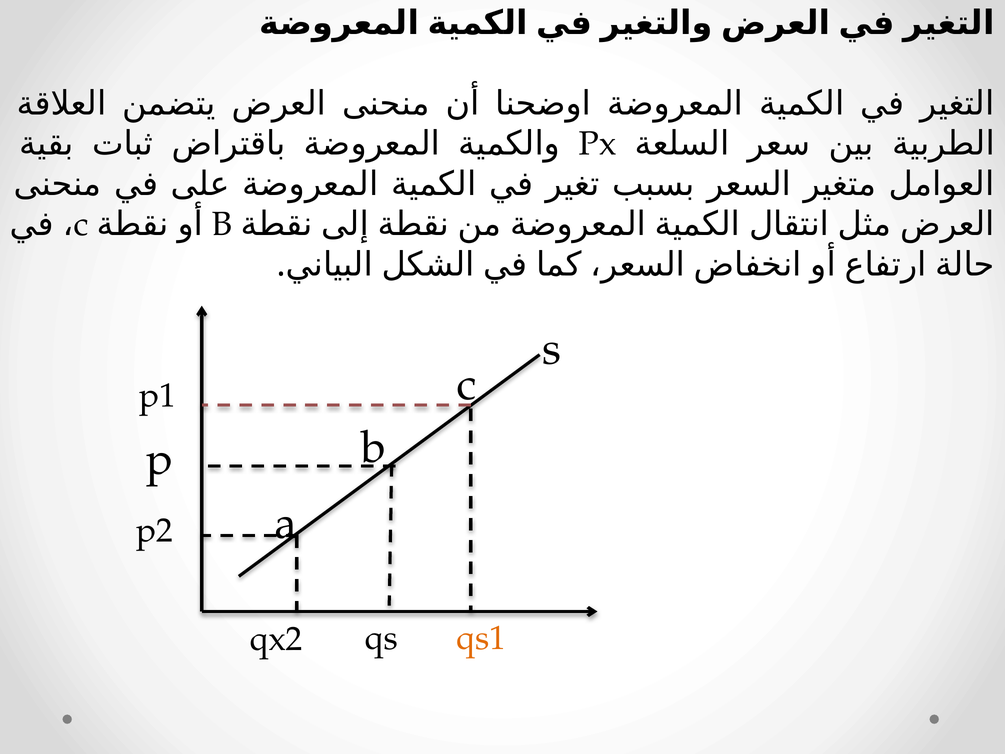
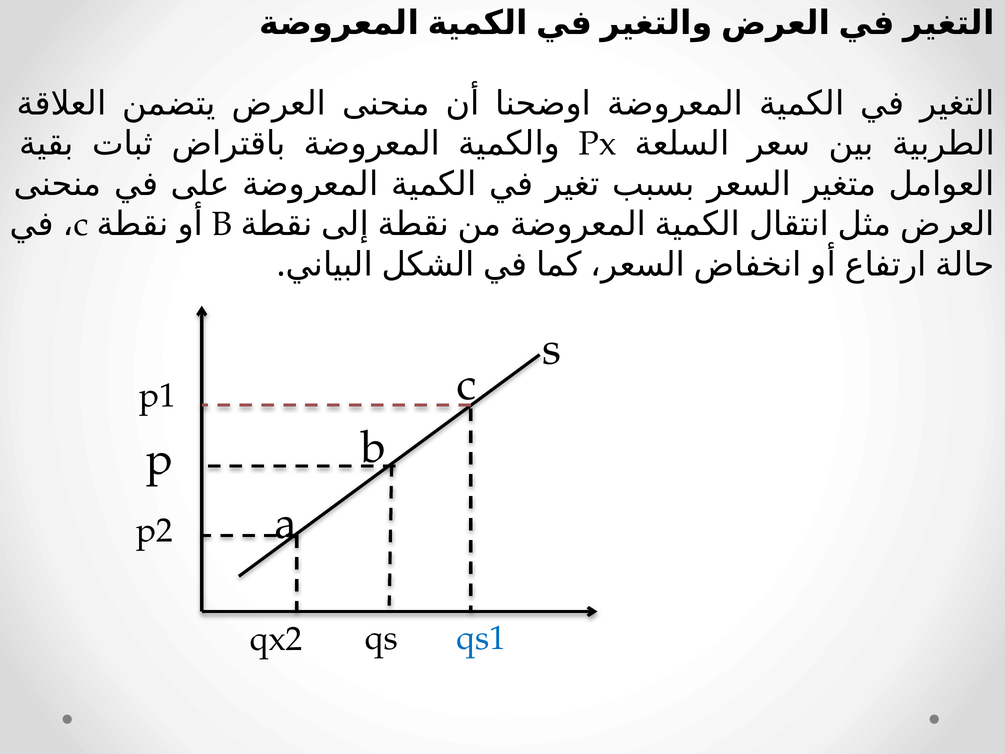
qs1 colour: orange -> blue (481, 638)
